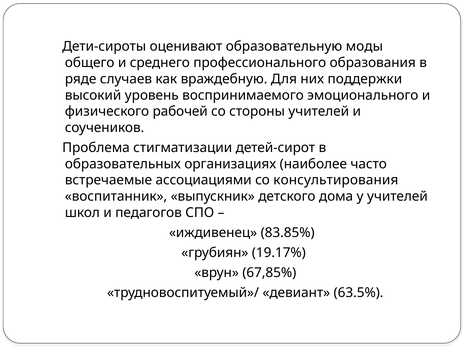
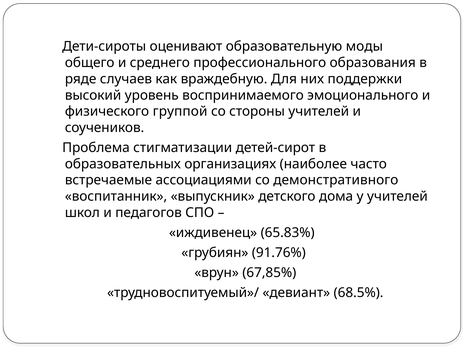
рабочей: рабочей -> группой (180, 111)
консультирования: консультирования -> демонстративного (336, 180)
83.85%: 83.85% -> 65.83% (288, 233)
19.17%: 19.17% -> 91.76% (279, 253)
63.5%: 63.5% -> 68.5% (359, 293)
